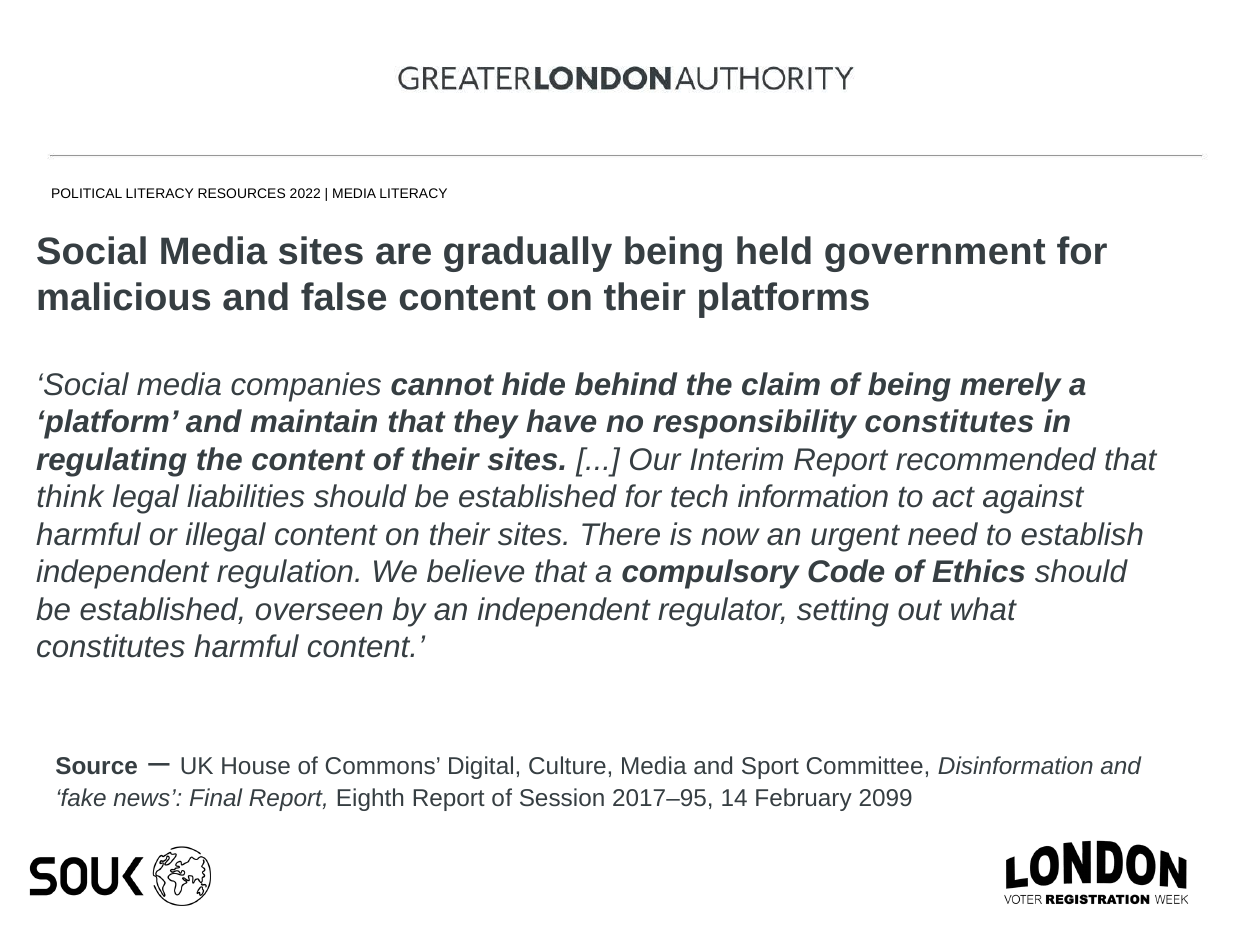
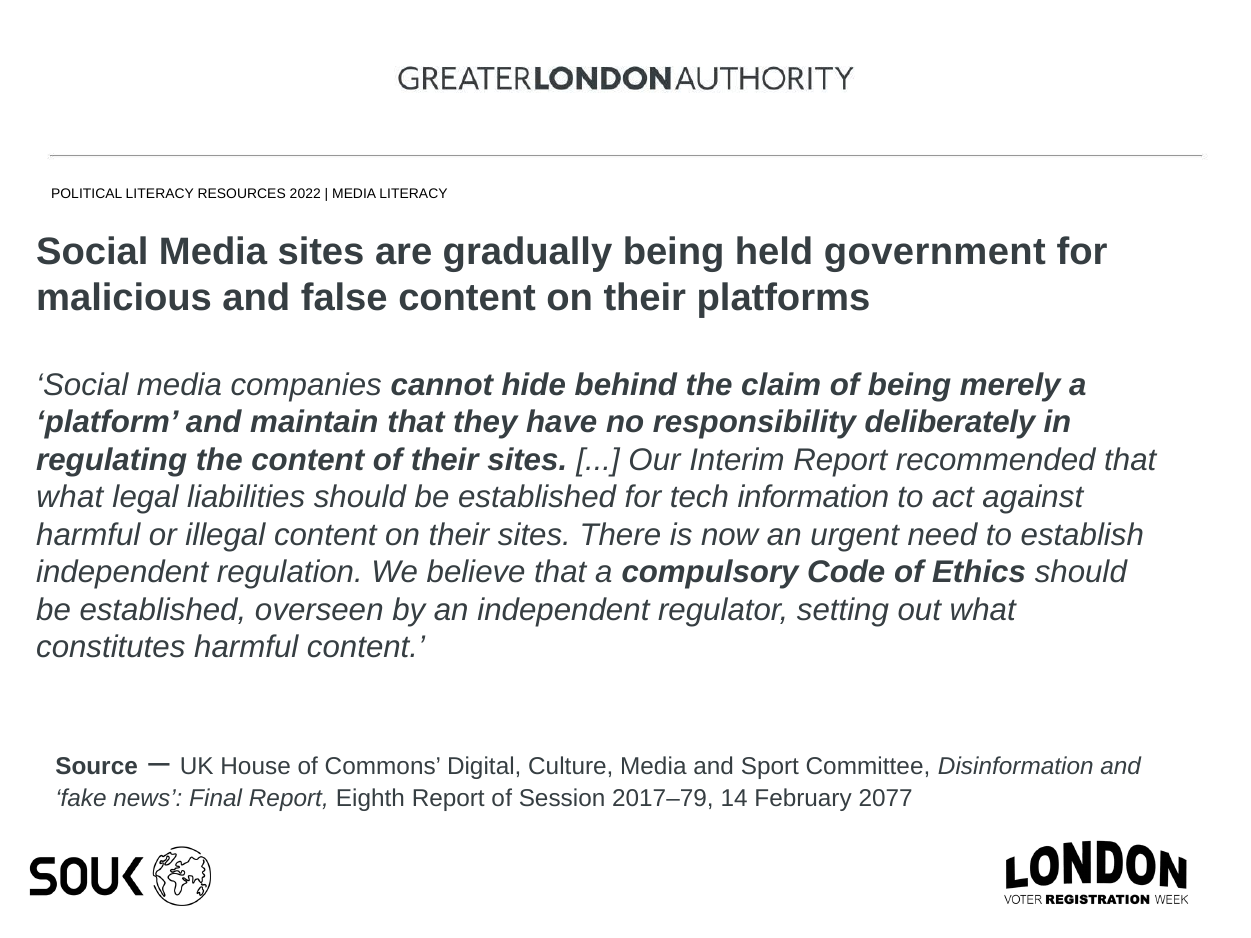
responsibility constitutes: constitutes -> deliberately (950, 423)
think: think -> what (70, 498)
2017–95: 2017–95 -> 2017–79 (663, 799)
2099: 2099 -> 2077 (886, 799)
